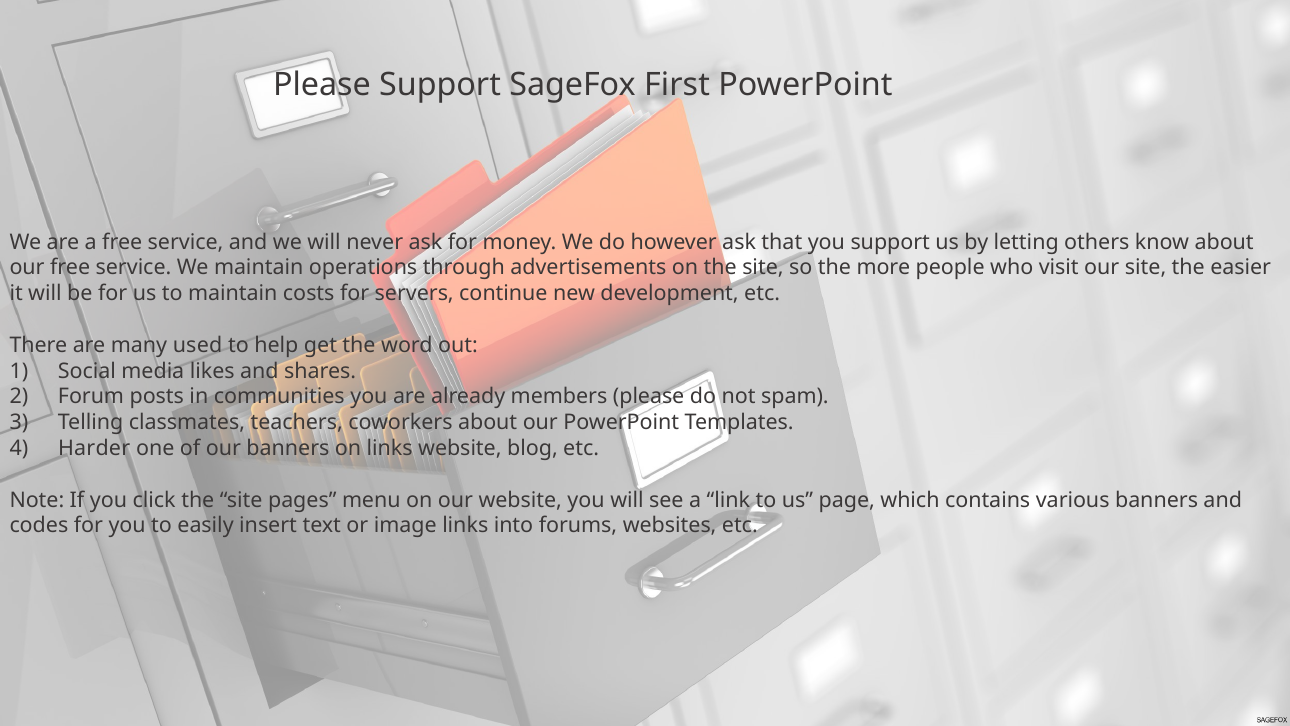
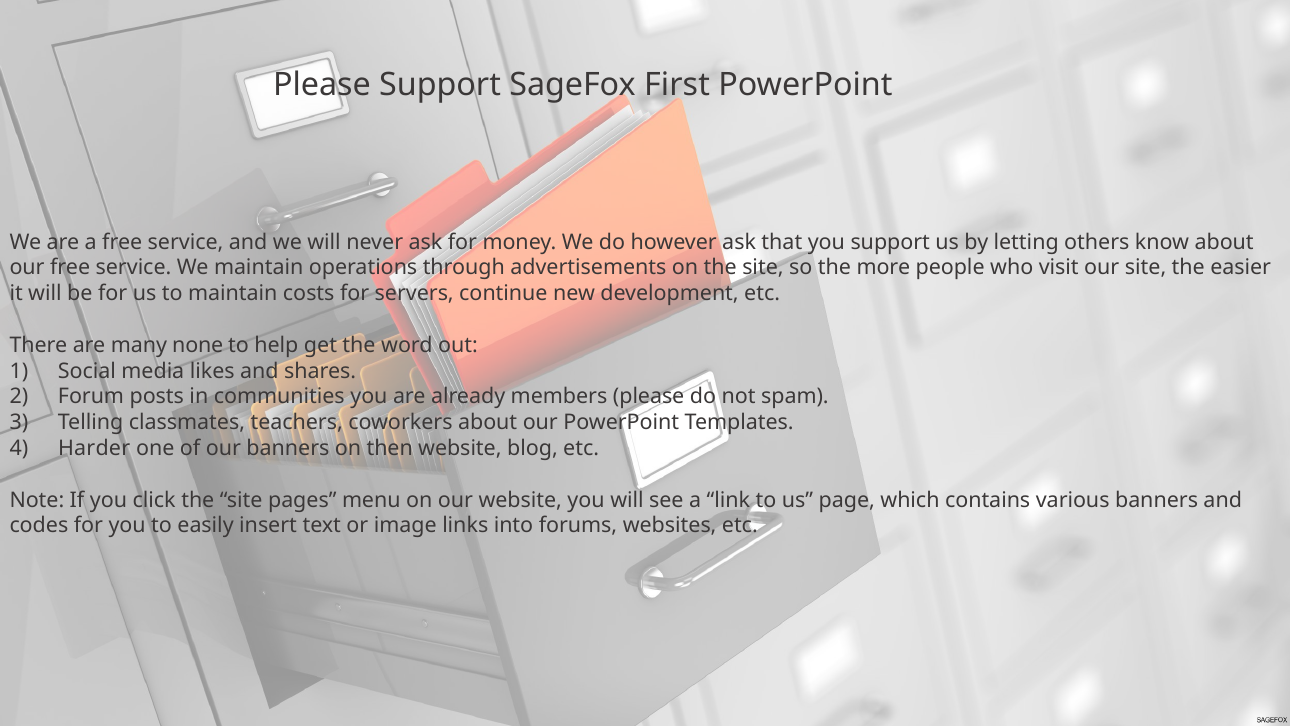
used: used -> none (198, 345)
on links: links -> then (390, 448)
